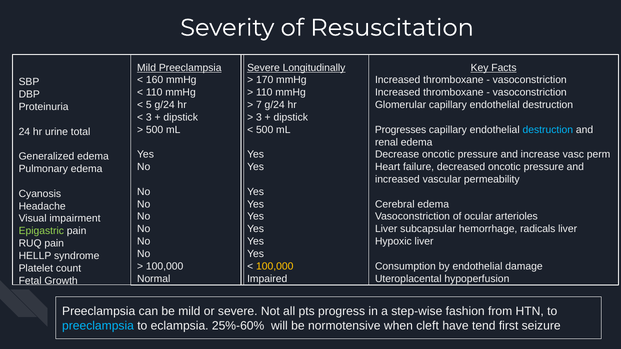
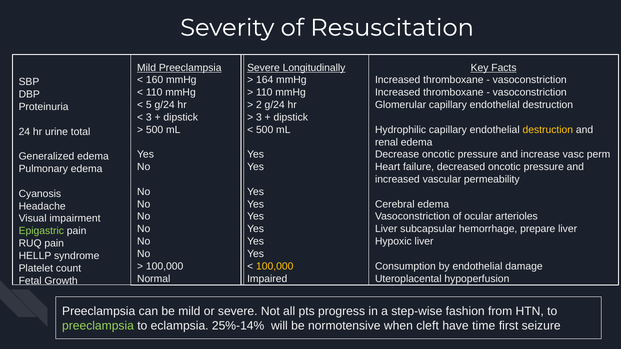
170: 170 -> 164 (265, 80)
7: 7 -> 2 (259, 105)
Progresses: Progresses -> Hydrophilic (401, 130)
destruction colour: light blue -> yellow (548, 130)
radicals: radicals -> prepare (538, 229)
preeclampsia colour: light blue -> light green (98, 326)
25%-60%: 25%-60% -> 25%-14% (238, 326)
tend: tend -> time (484, 326)
